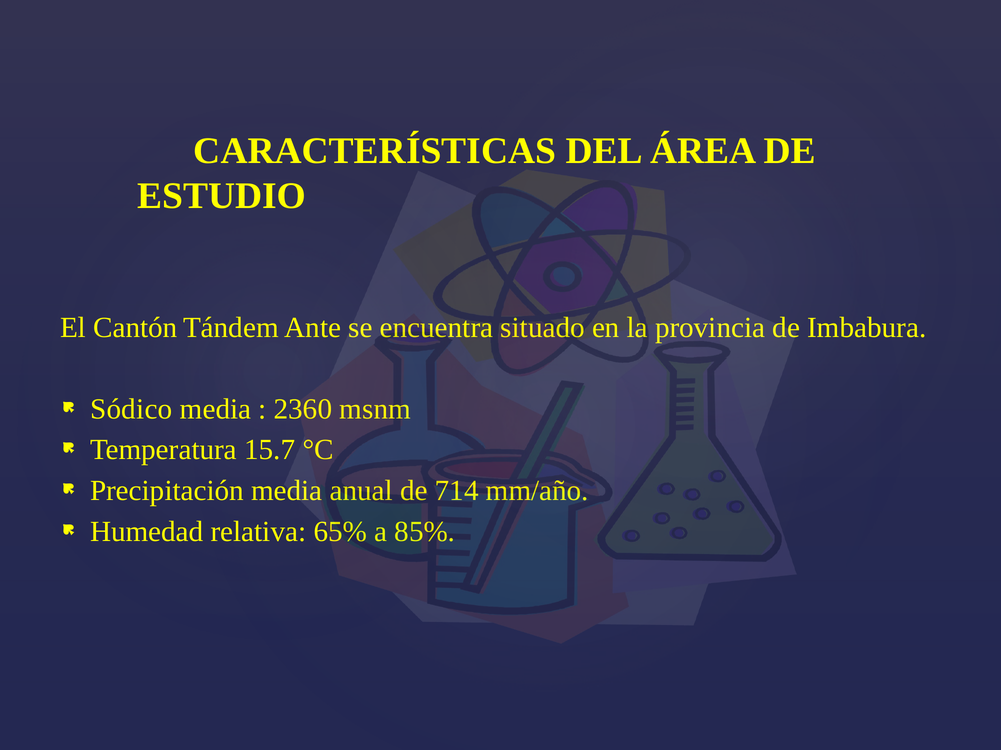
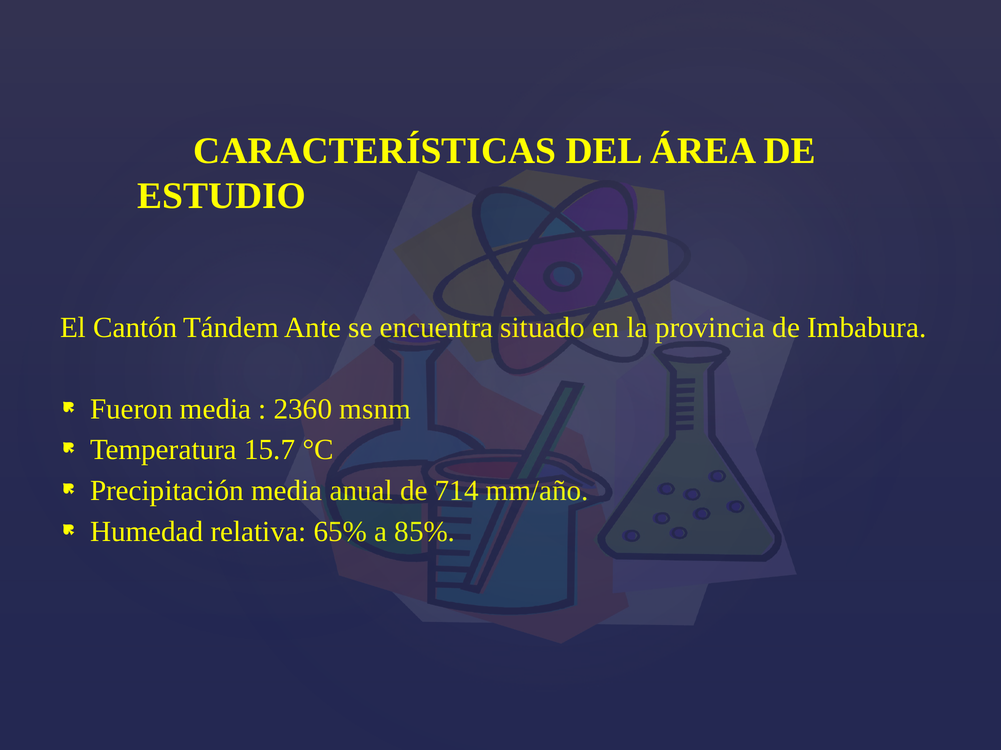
Sódico: Sódico -> Fueron (131, 409)
